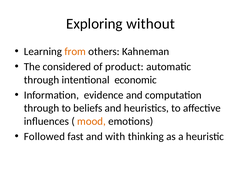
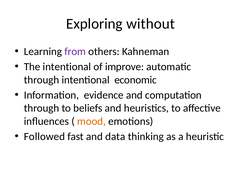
from colour: orange -> purple (75, 51)
The considered: considered -> intentional (67, 67)
product: product -> improve (124, 67)
with: with -> data (115, 136)
